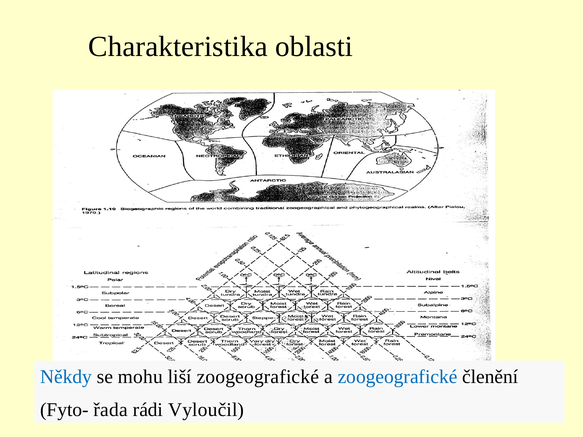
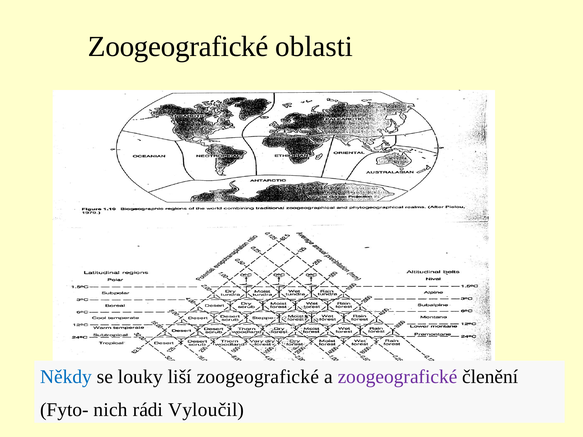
Charakteristika: Charakteristika -> Zoogeografické (178, 47)
mohu: mohu -> louky (140, 377)
zoogeografické colour: blue -> purple (398, 377)
řada: řada -> nich (111, 410)
